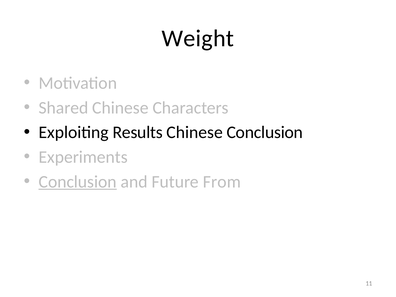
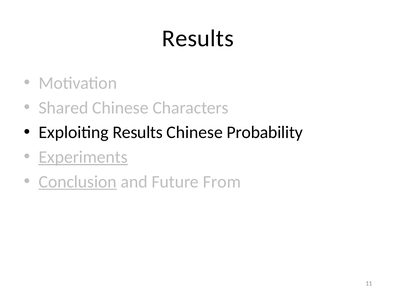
Weight: Weight -> Results (198, 38)
Chinese Conclusion: Conclusion -> Probability (265, 132)
Experiments underline: none -> present (83, 157)
